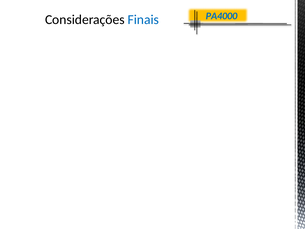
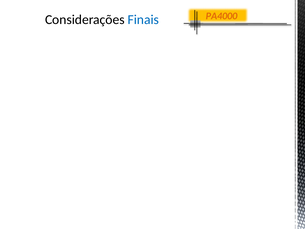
PA4000 colour: blue -> orange (222, 16)
